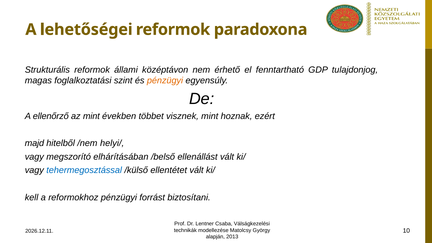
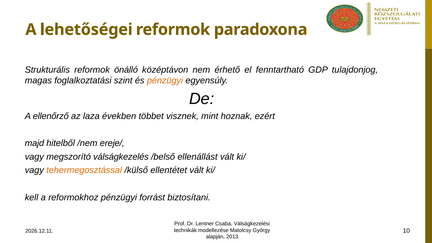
állami: állami -> önálló (126, 70)
az mint: mint -> laza (91, 116)
helyi/: helyi/ -> ereje/ (112, 143)
elhárításában: elhárításában -> válságkezelés (121, 157)
tehermegosztással colour: blue -> orange (84, 170)
